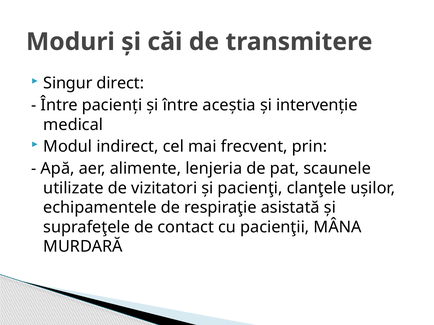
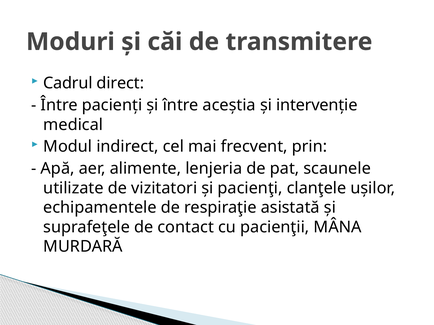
Singur: Singur -> Cadrul (68, 83)
